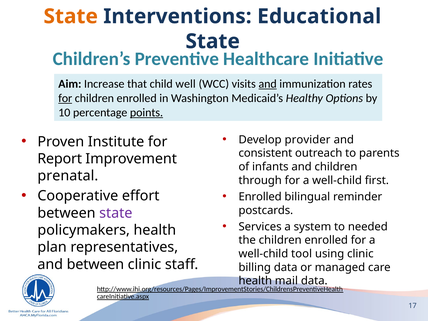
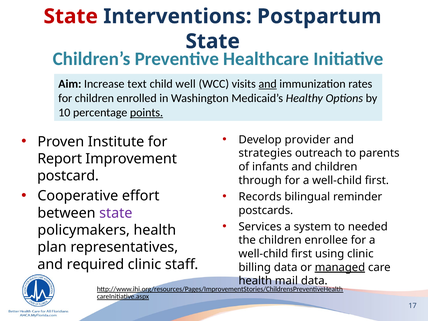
State colour: orange -> red (71, 16)
Educational: Educational -> Postpartum (319, 16)
that: that -> text (137, 84)
for underline: present -> none (65, 98)
consistent: consistent -> strategies (265, 153)
prenatal: prenatal -> postcard (68, 176)
Enrolled: Enrolled -> Records (260, 197)
the children enrolled: enrolled -> enrollee (326, 240)
tool: tool -> first (302, 254)
and between: between -> required (95, 264)
managed underline: none -> present (340, 267)
